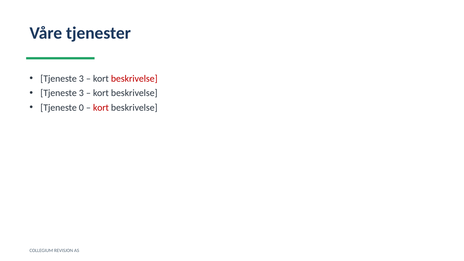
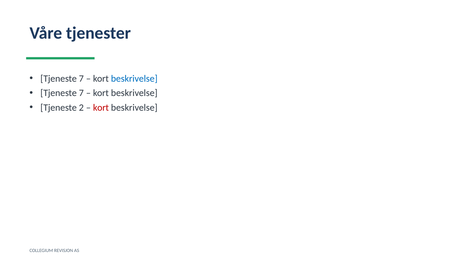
3: 3 -> 7 (81, 79)
beskrivelse colour: red -> blue (134, 79)
3: 3 -> 7 (81, 93)
0: 0 -> 2 (81, 108)
